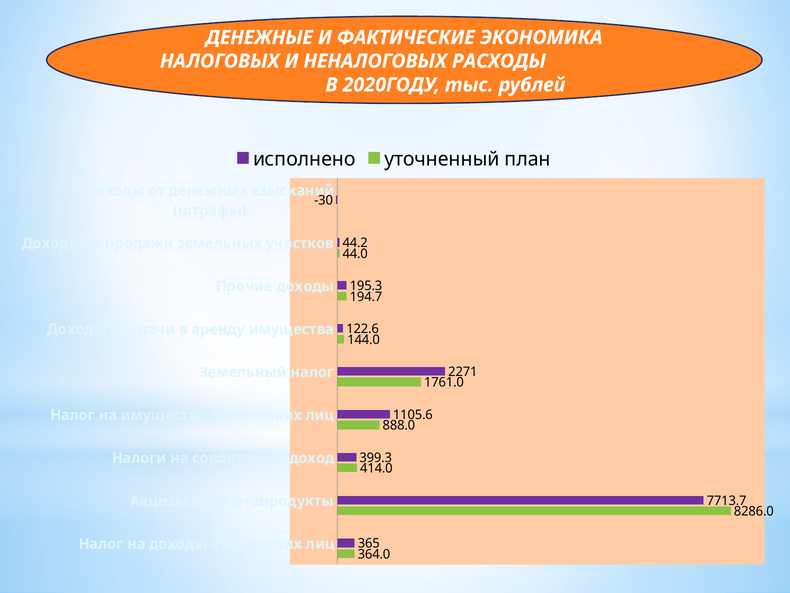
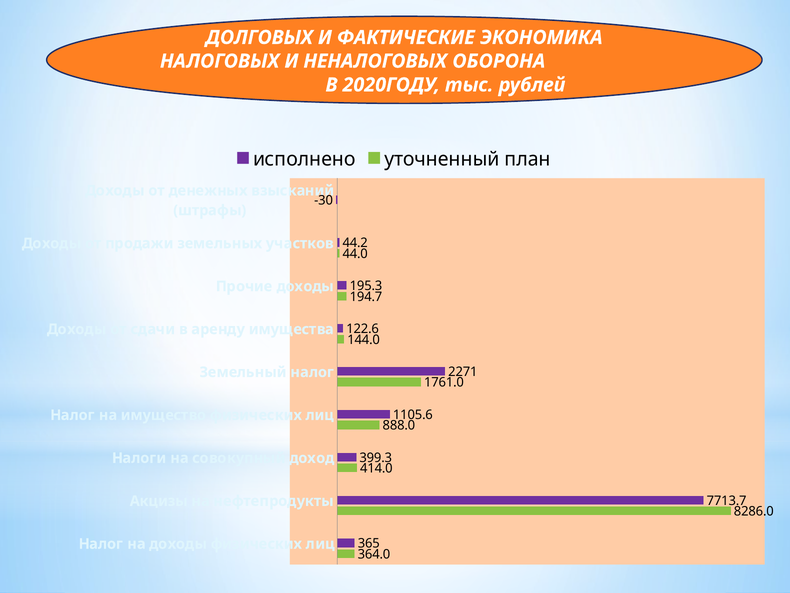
ДЕНЕЖНЫЕ: ДЕНЕЖНЫЕ -> ДОЛГОВЫХ (259, 37)
РАСХОДЫ: РАСХОДЫ -> ОБОРОНА (499, 61)
